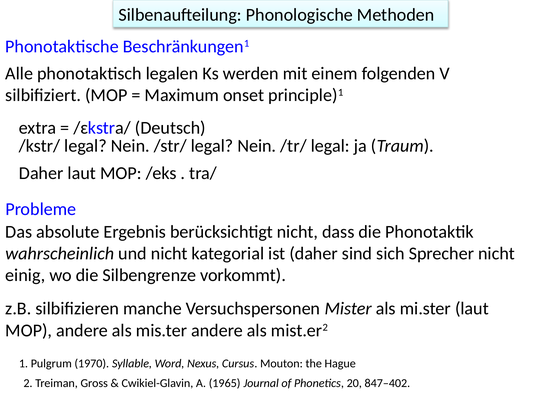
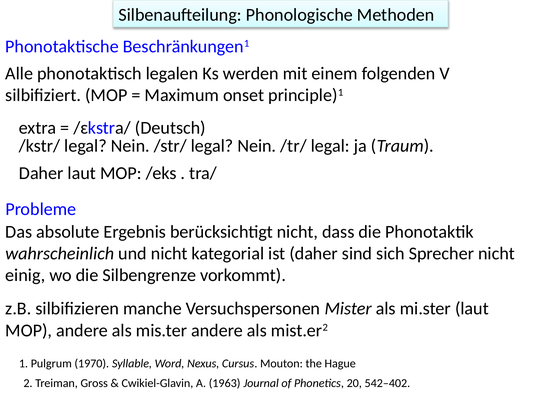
1965: 1965 -> 1963 (225, 383)
847–402: 847–402 -> 542–402 (387, 383)
